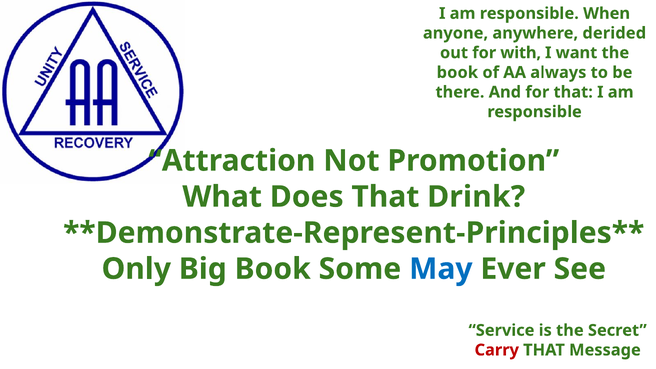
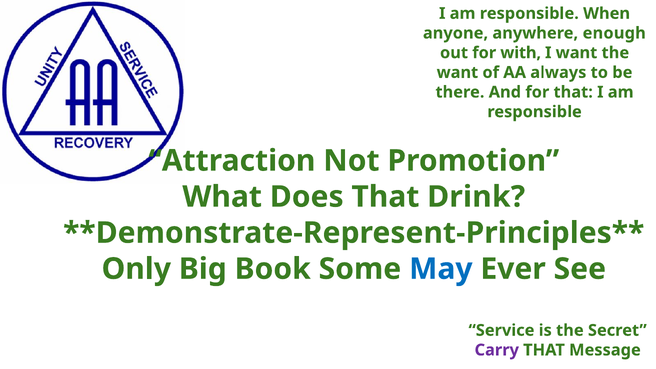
derided: derided -> enough (614, 33)
book: book -> want (457, 72)
Carry colour: red -> purple (497, 350)
